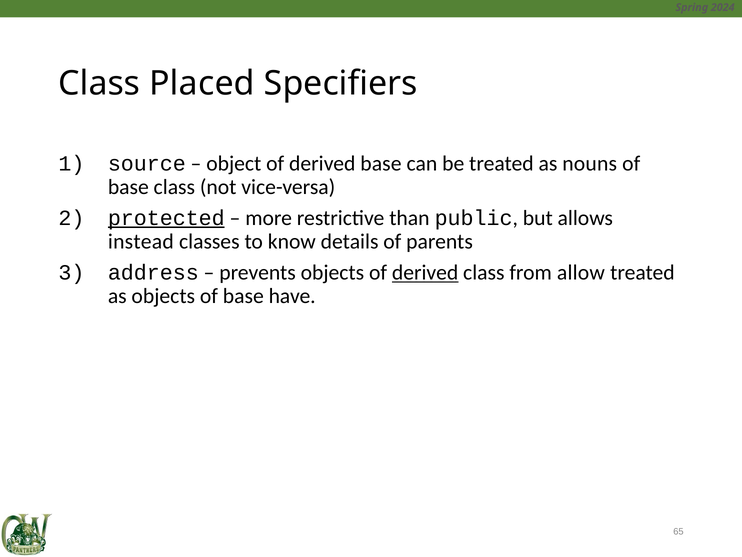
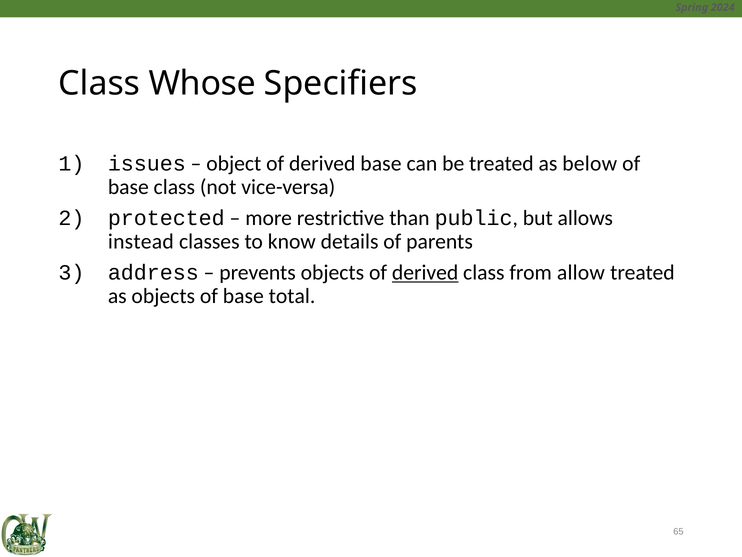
Placed: Placed -> Whose (202, 83)
source: source -> issues (147, 163)
nouns: nouns -> below (590, 163)
protected underline: present -> none (166, 218)
have: have -> total (292, 296)
